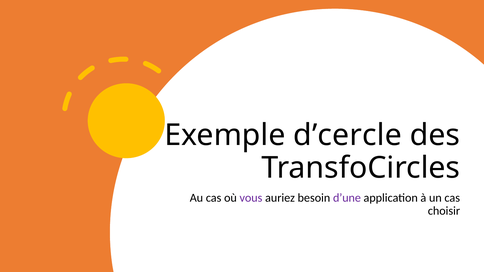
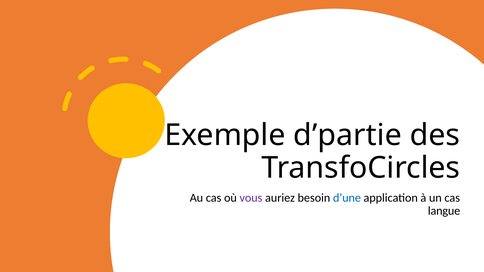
d’cercle: d’cercle -> d’partie (348, 135)
d’une colour: purple -> blue (347, 198)
choisir: choisir -> langue (444, 211)
